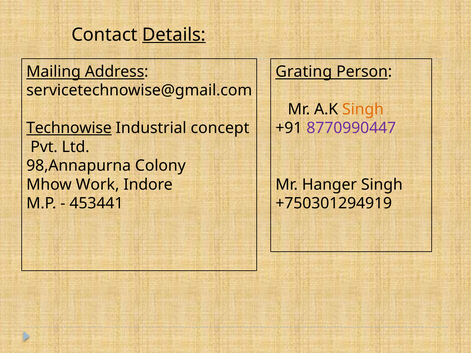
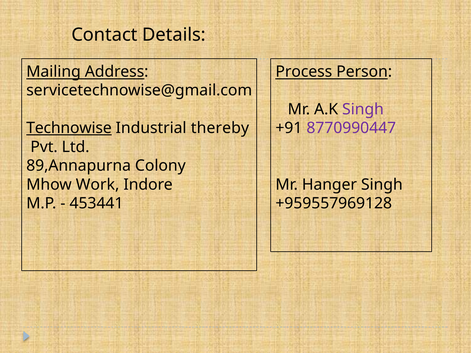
Details underline: present -> none (174, 35)
Grating: Grating -> Process (304, 72)
Singh colour: orange -> purple (363, 109)
concept: concept -> thereby (220, 128)
98,Annapurna: 98,Annapurna -> 89,Annapurna (79, 166)
+750301294919: +750301294919 -> +959557969128 (334, 204)
